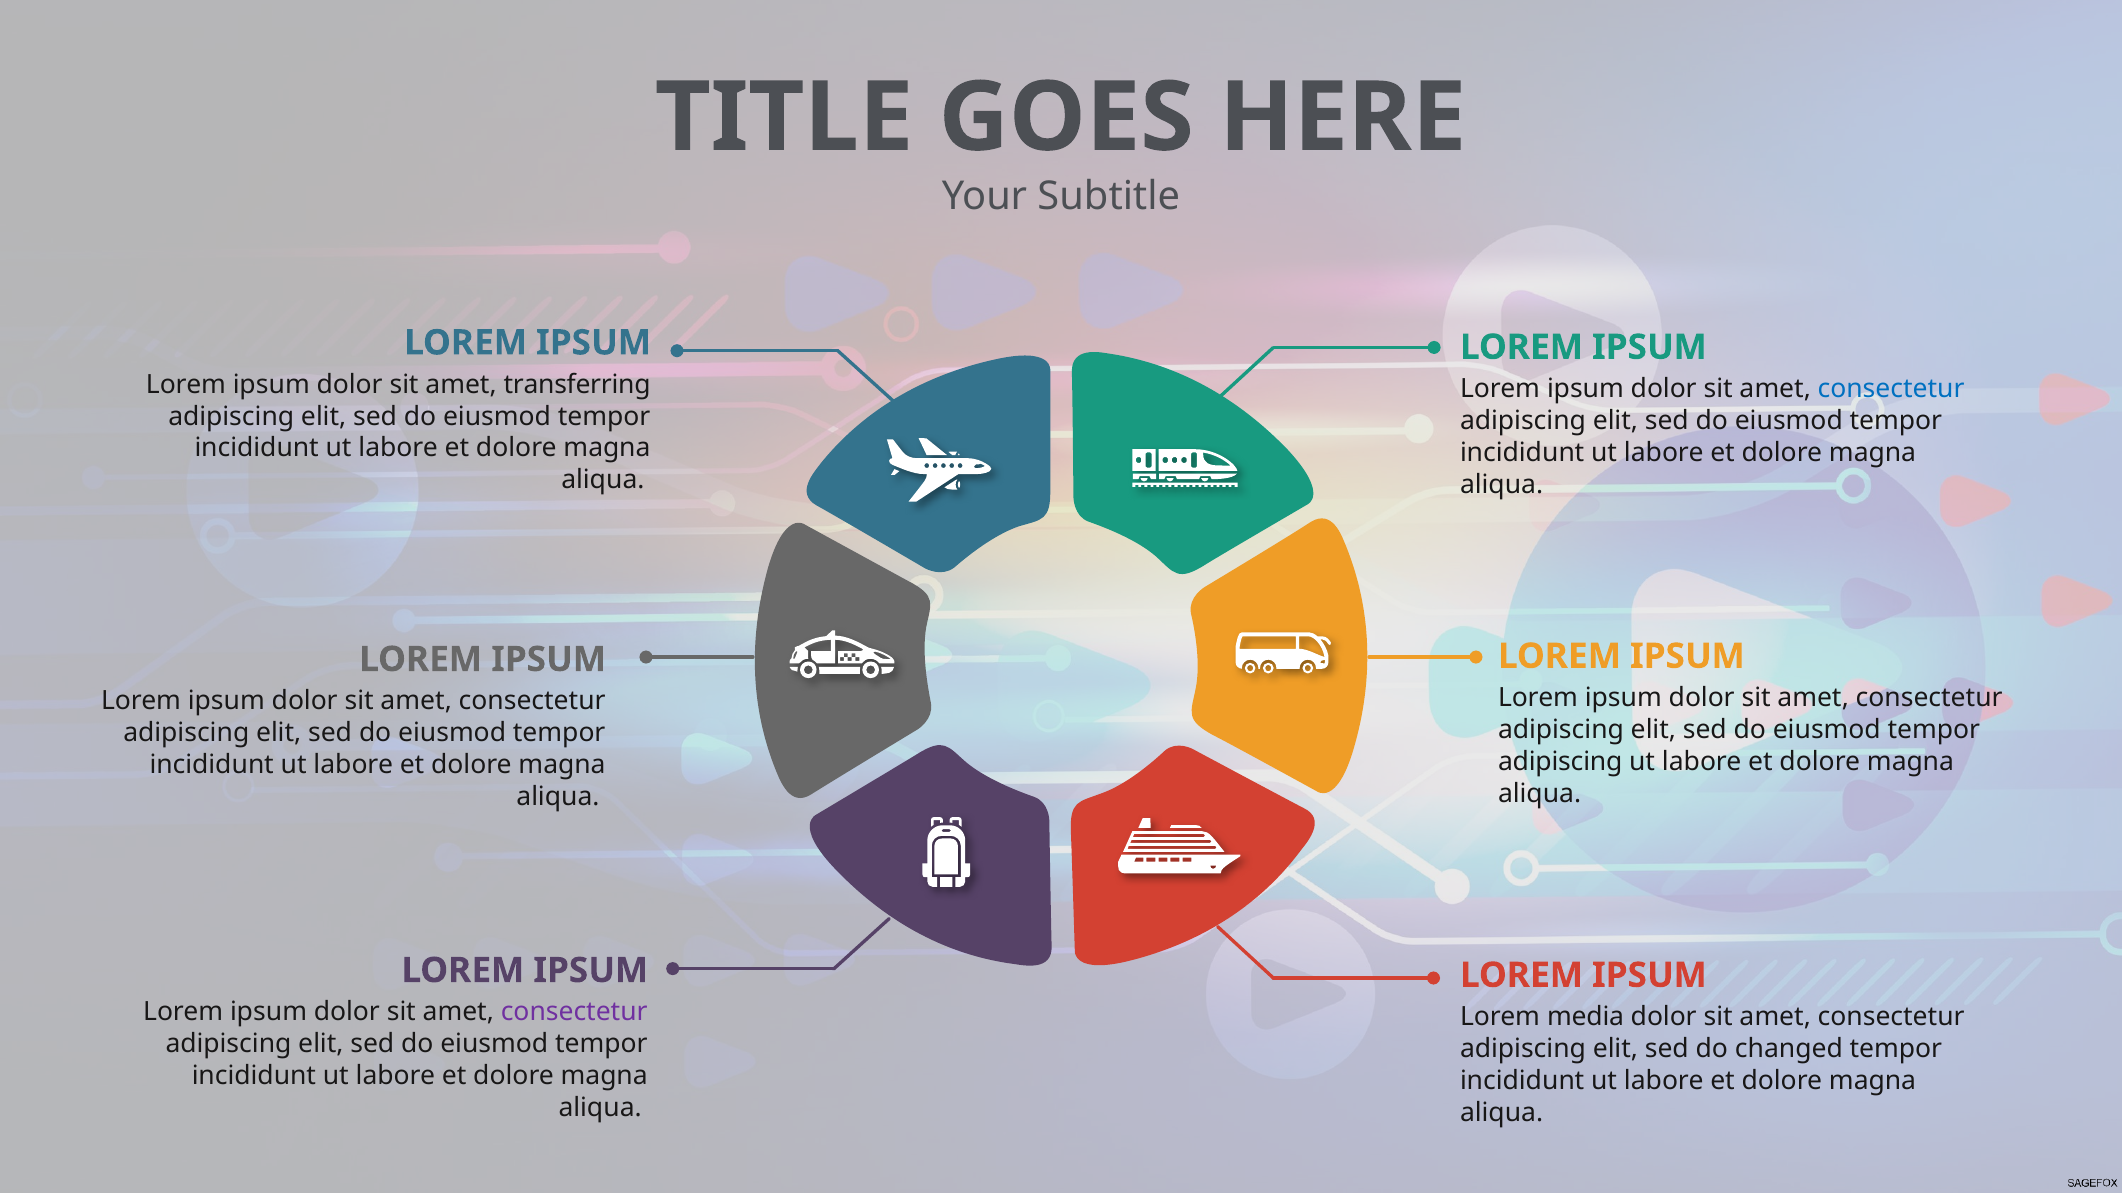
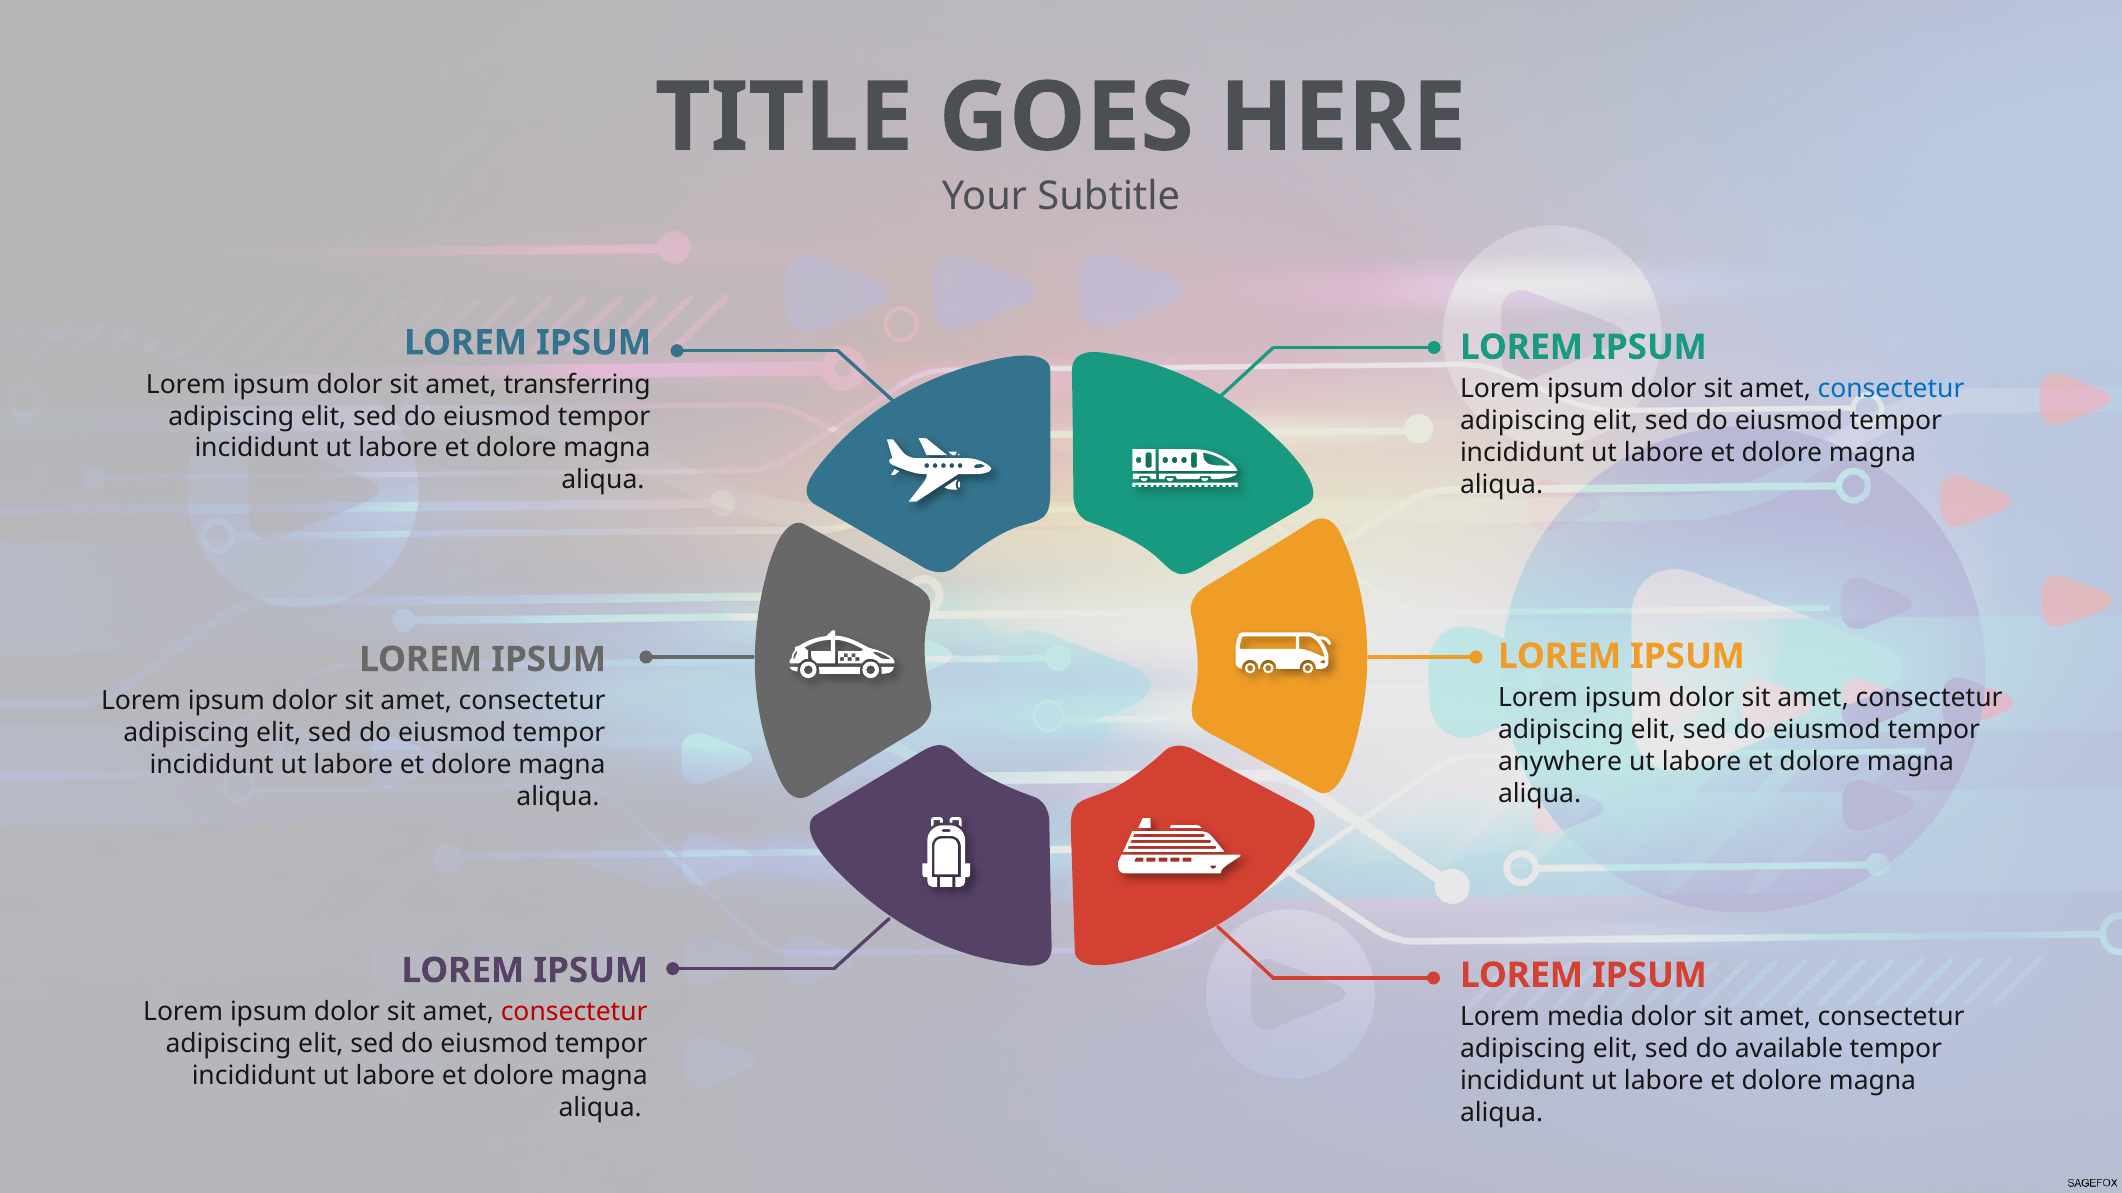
adipiscing: adipiscing -> anywhere (1560, 762)
consectetur colour: purple -> red (574, 1013)
changed: changed -> available (1789, 1049)
